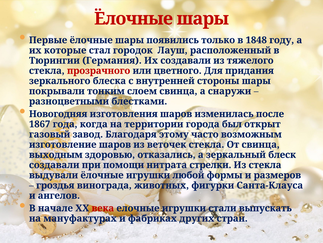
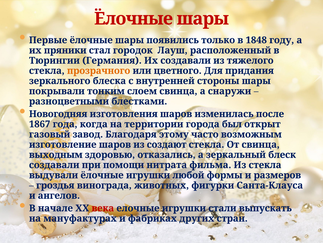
которые: которые -> пряники (65, 50)
прозрачного colour: red -> orange (99, 71)
веточек: веточек -> создают (167, 144)
стрелки: стрелки -> фильма (210, 164)
